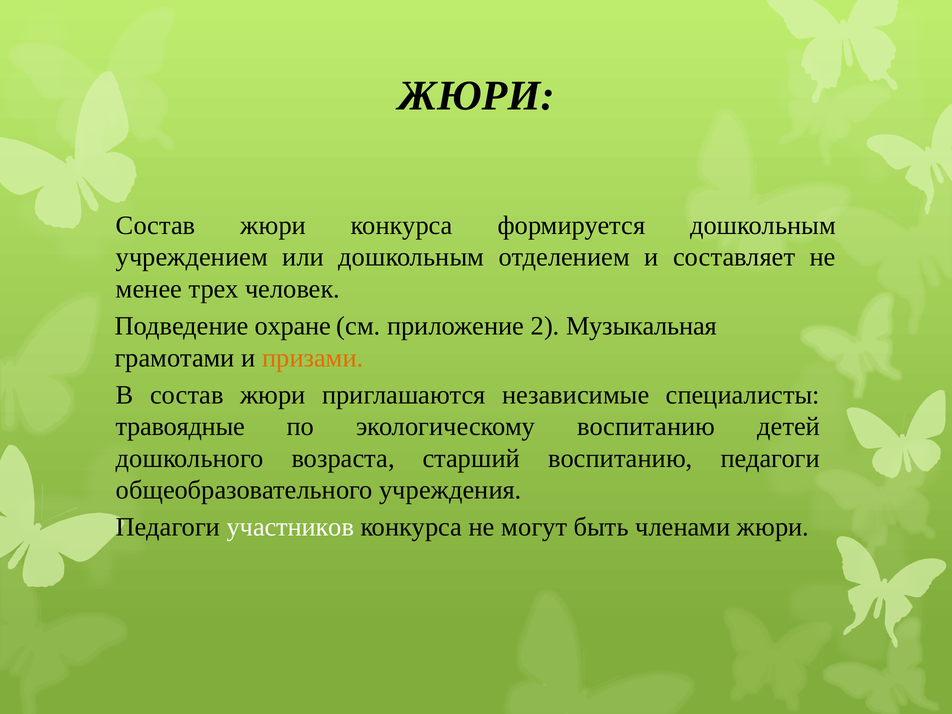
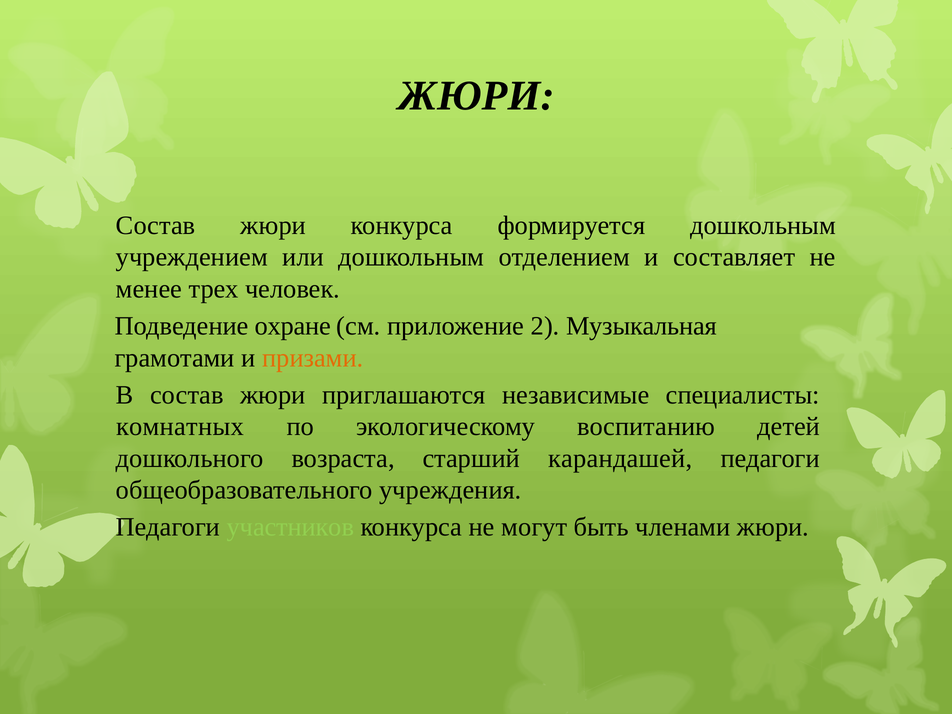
травоядные: травоядные -> комнатных (180, 427)
старший воспитанию: воспитанию -> карандашей (620, 458)
участников colour: white -> light green (290, 527)
